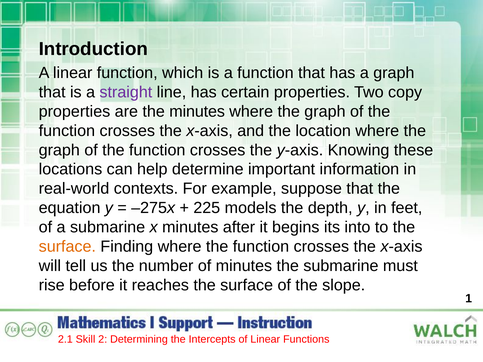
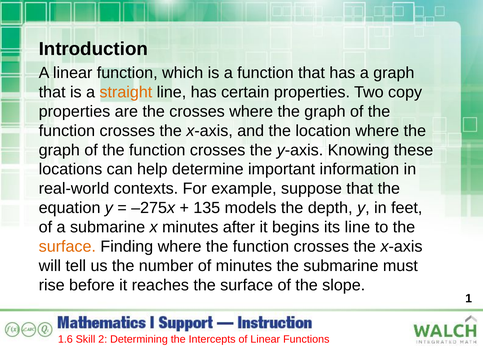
straight colour: purple -> orange (126, 92)
the minutes: minutes -> crosses (197, 111)
225: 225 -> 135 (207, 208)
its into: into -> line (357, 227)
2.1: 2.1 -> 1.6 (65, 340)
